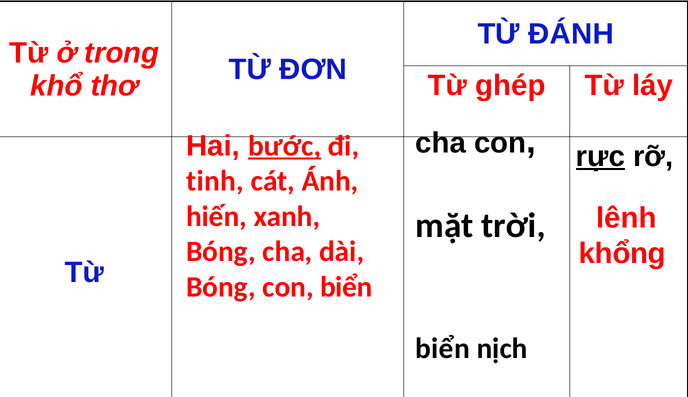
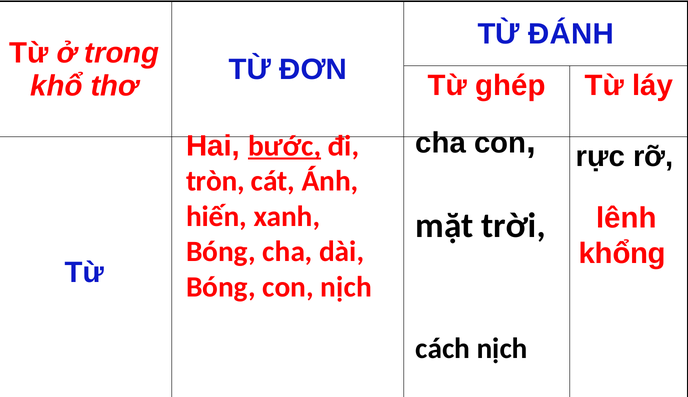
rực underline: present -> none (600, 156)
tinh: tinh -> tròn (215, 181)
con biển: biển -> nịch (346, 287)
biển: biển -> cách (443, 349)
